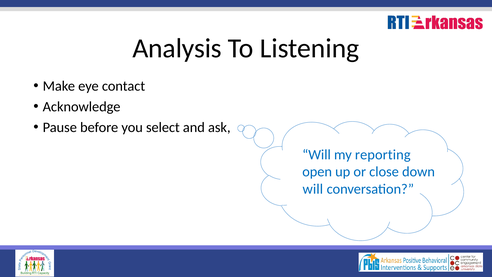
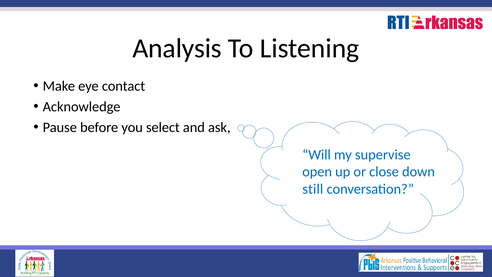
reporting: reporting -> supervise (383, 155)
will: will -> still (313, 189)
